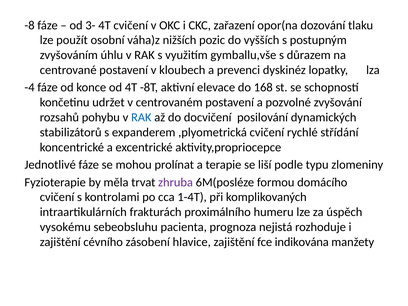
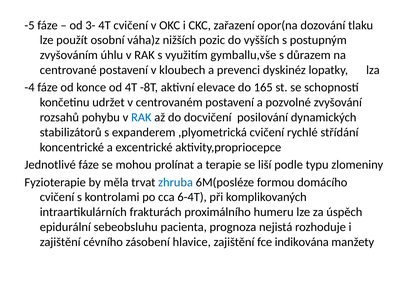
-8: -8 -> -5 (30, 25)
168: 168 -> 165 (263, 88)
zhruba colour: purple -> blue (176, 182)
1-4T: 1-4T -> 6-4T (192, 197)
vysokému: vysokému -> epidurální (65, 227)
